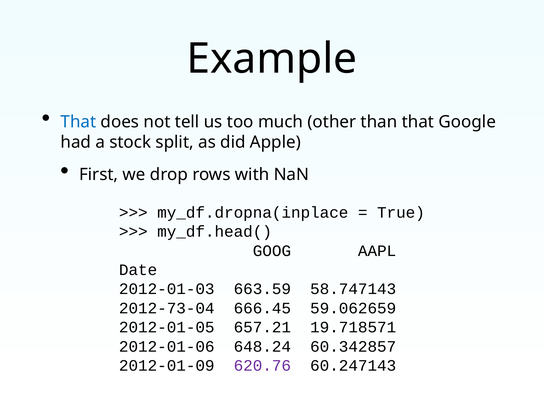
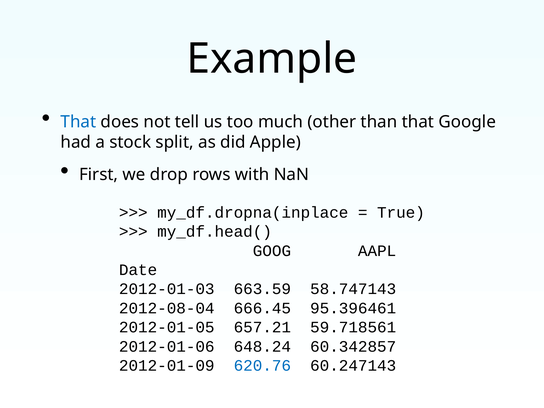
2012-73-04: 2012-73-04 -> 2012-08-04 (167, 308)
59.062659: 59.062659 -> 95.396461 (353, 308)
19.718571: 19.718571 -> 59.718561 (353, 327)
620.76 colour: purple -> blue (262, 366)
